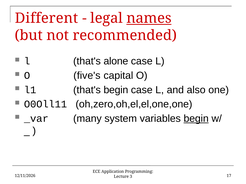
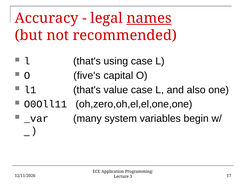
Different: Different -> Accuracy (47, 18)
alone: alone -> using (116, 61)
that's begin: begin -> value (116, 90)
begin underline: present -> none (196, 119)
